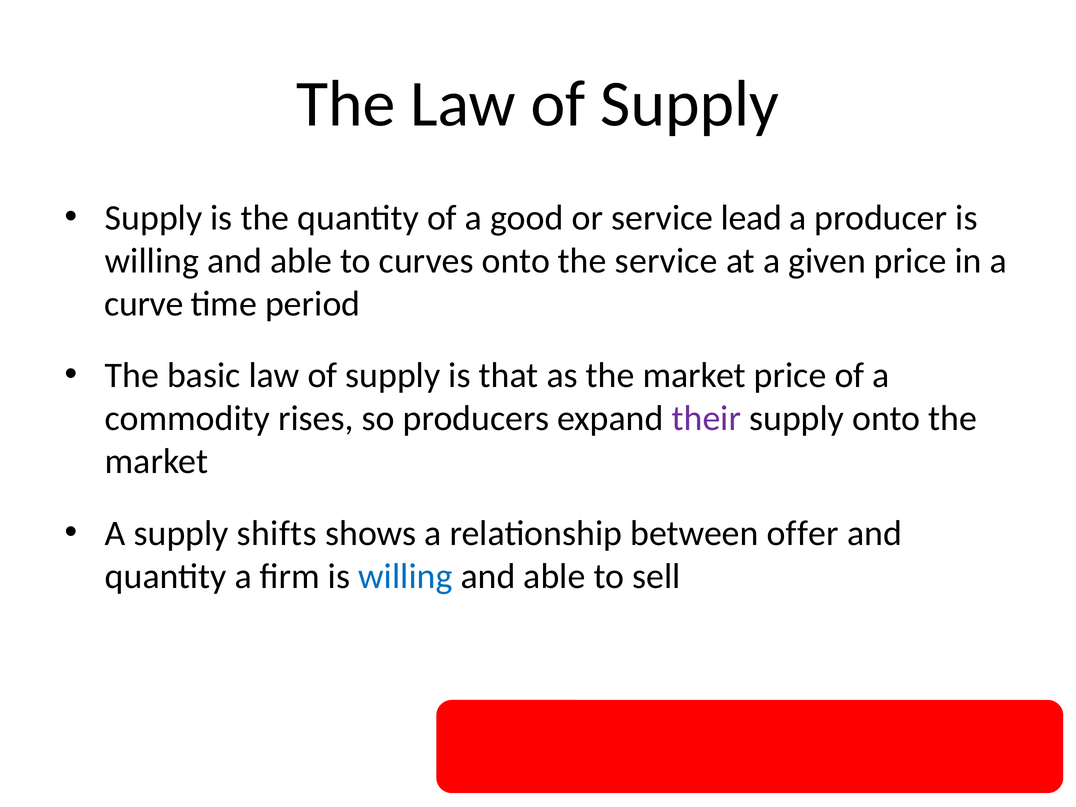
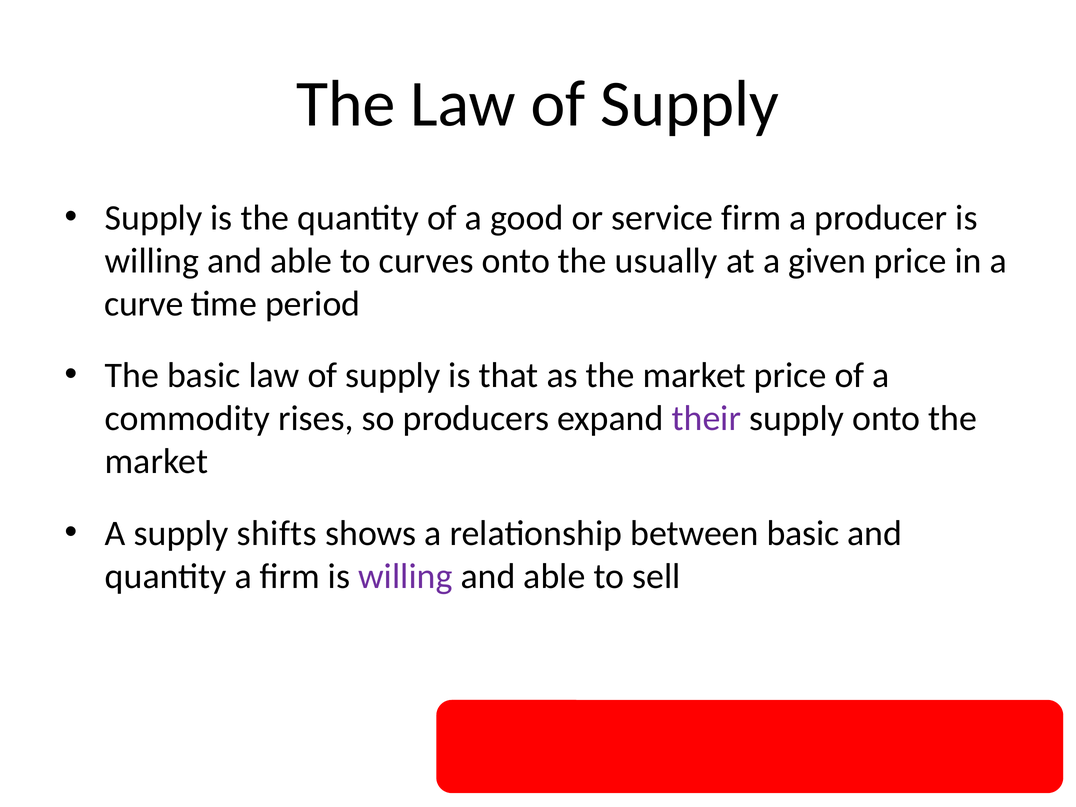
service lead: lead -> firm (751, 218)
the service: service -> usually (666, 261)
between offer: offer -> basic (803, 533)
willing colour: blue -> purple (405, 576)
